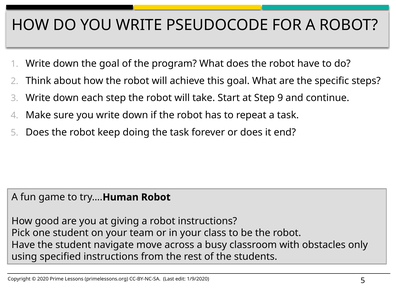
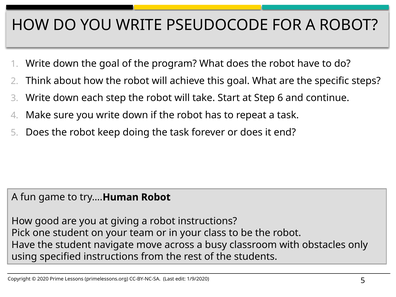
9: 9 -> 6 (280, 98)
